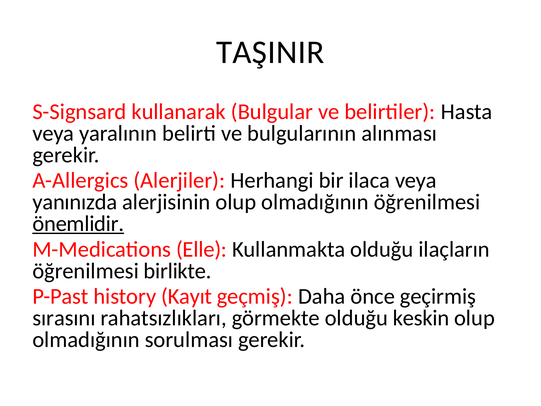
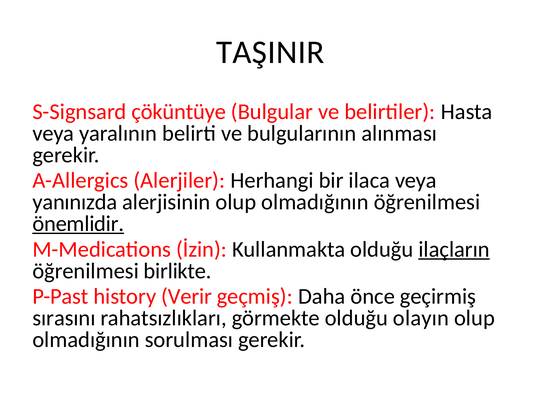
kullanarak: kullanarak -> çöküntüye (179, 112)
Elle: Elle -> İzin (201, 249)
ilaçların underline: none -> present (454, 249)
Kayıt: Kayıt -> Verir (187, 296)
keskin: keskin -> olayın (421, 318)
